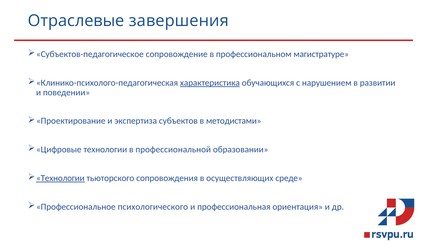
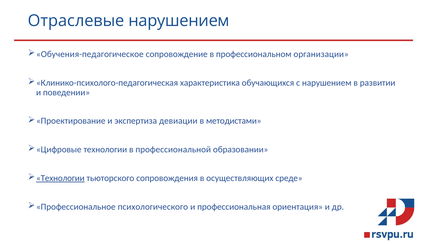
Отраслевые завершения: завершения -> нарушением (179, 21)
Субъектов-педагогическое: Субъектов-педагогическое -> Обучения-педагогическое (90, 54)
магистратуре: магистратуре -> организации (321, 54)
характеристика underline: present -> none (210, 83)
субъектов: субъектов -> девиации (178, 121)
